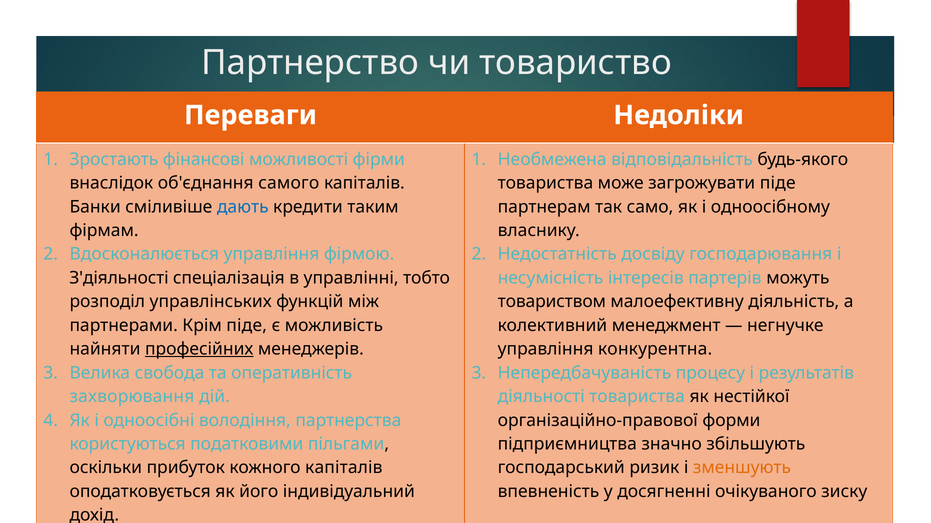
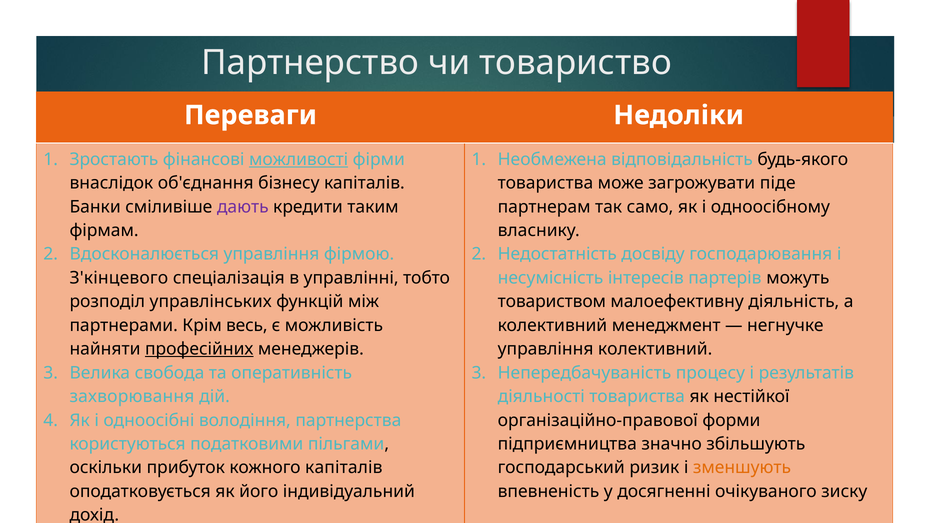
можливості underline: none -> present (299, 160)
самого: самого -> бізнесу (289, 183)
дають colour: blue -> purple (243, 207)
З'діяльності: З'діяльності -> З'кінцевого (119, 278)
Крім піде: піде -> весь (247, 326)
управління конкурентна: конкурентна -> колективний (655, 350)
